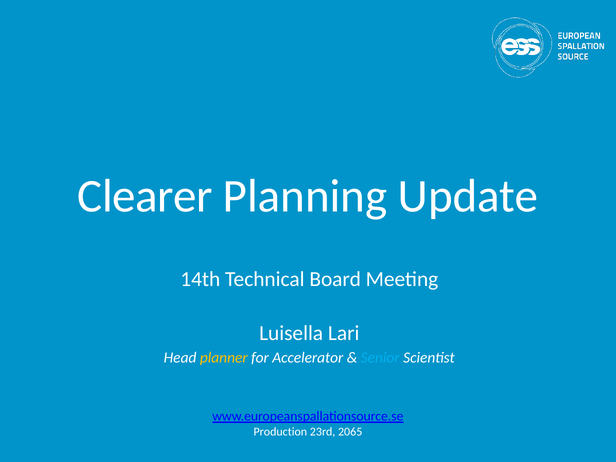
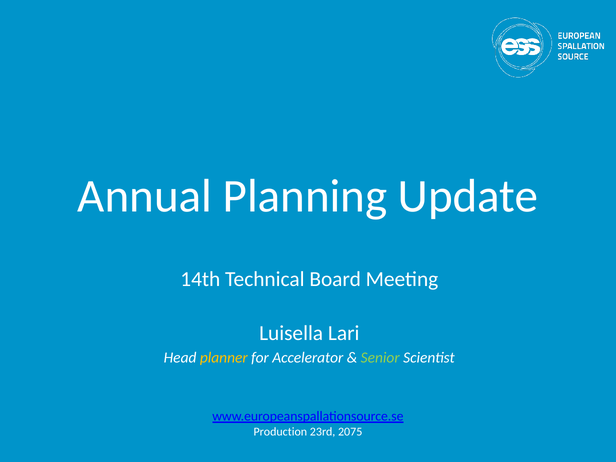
Clearer: Clearer -> Annual (145, 196)
Senior colour: light blue -> light green (380, 358)
2065: 2065 -> 2075 (350, 432)
